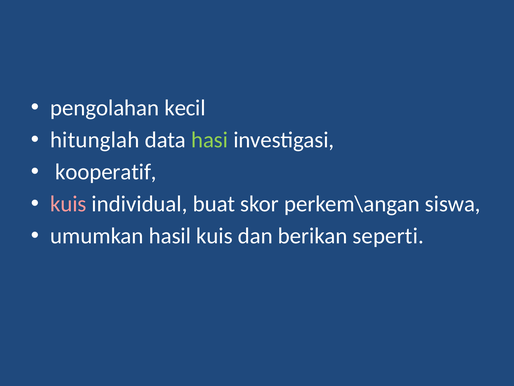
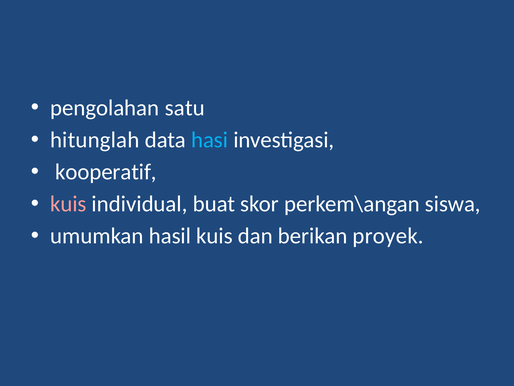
kecil: kecil -> satu (185, 108)
hasi colour: light green -> light blue (210, 140)
seperti: seperti -> proyek (388, 236)
